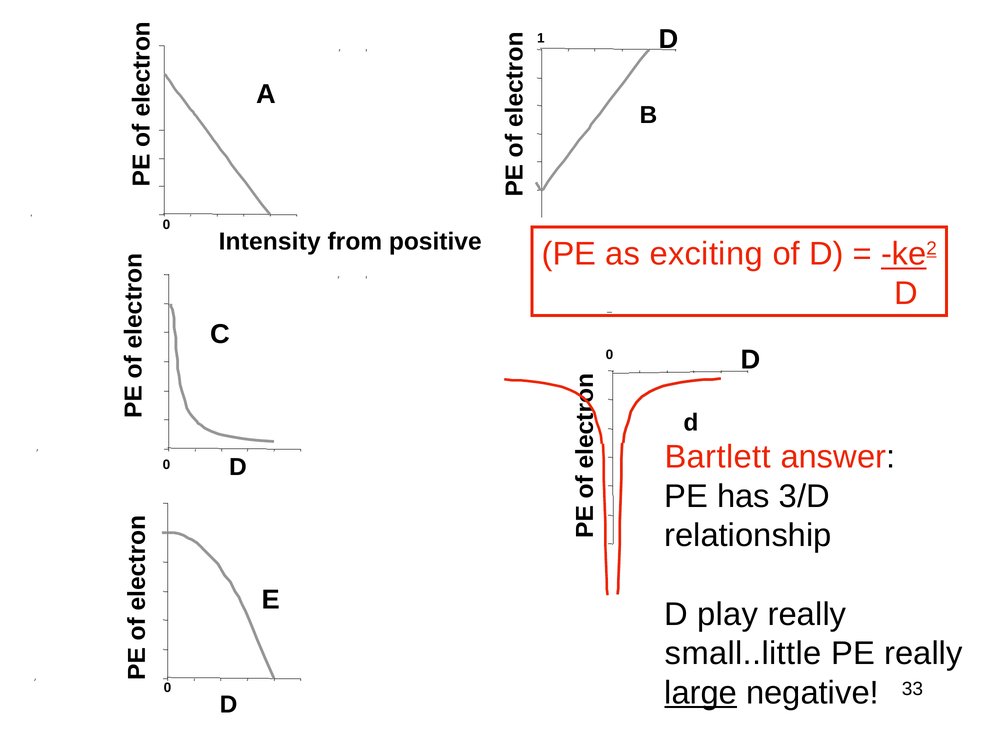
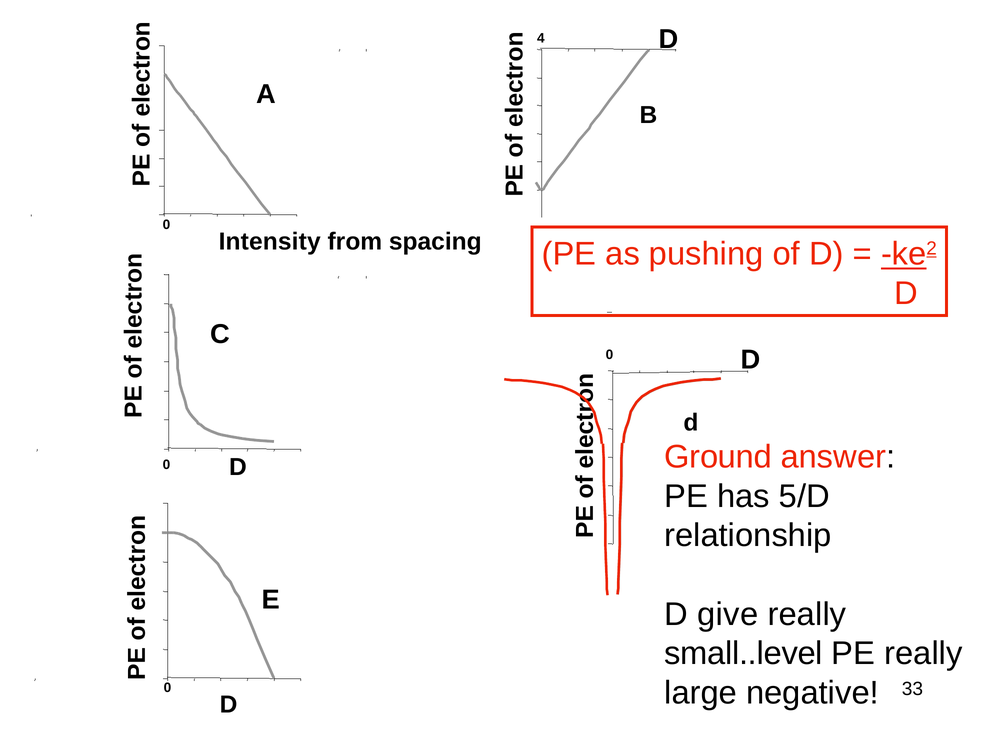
1: 1 -> 4 (541, 38)
positive: positive -> spacing (435, 241)
exciting: exciting -> pushing (706, 254)
Bartlett: Bartlett -> Ground (718, 457)
3/D: 3/D -> 5/D (804, 496)
play: play -> give (728, 614)
small..little: small..little -> small..level (744, 653)
large underline: present -> none (701, 692)
